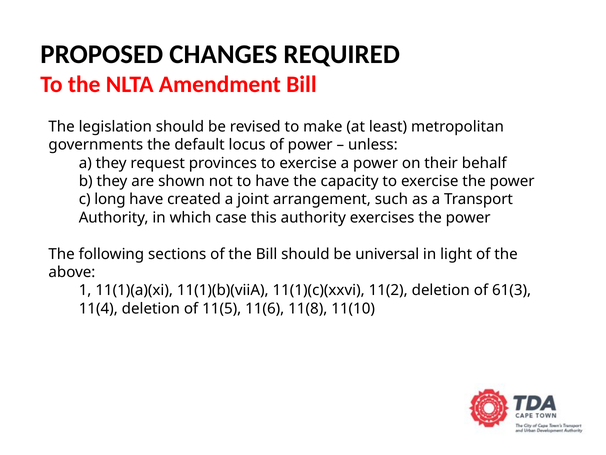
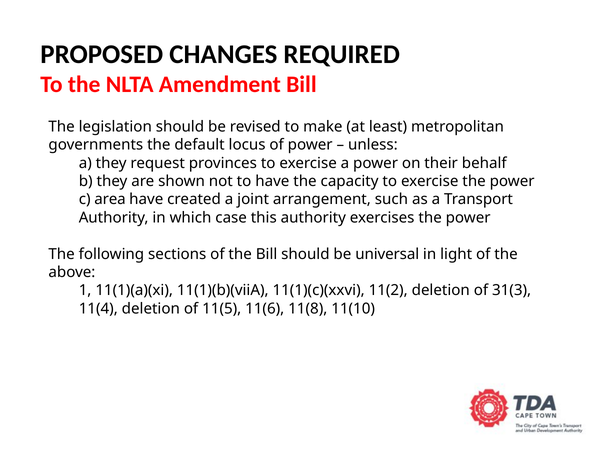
long: long -> area (110, 199)
61(3: 61(3 -> 31(3 (512, 290)
